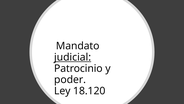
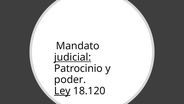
Ley underline: none -> present (62, 90)
